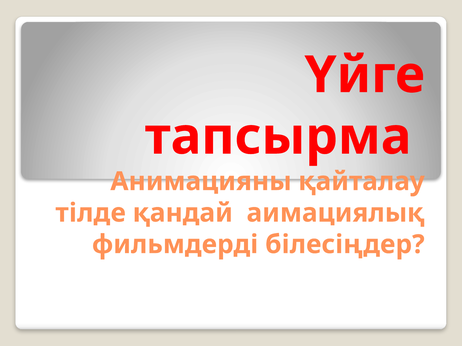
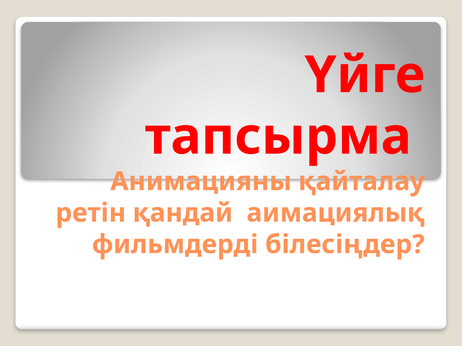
тілде: тілде -> ретін (91, 213)
